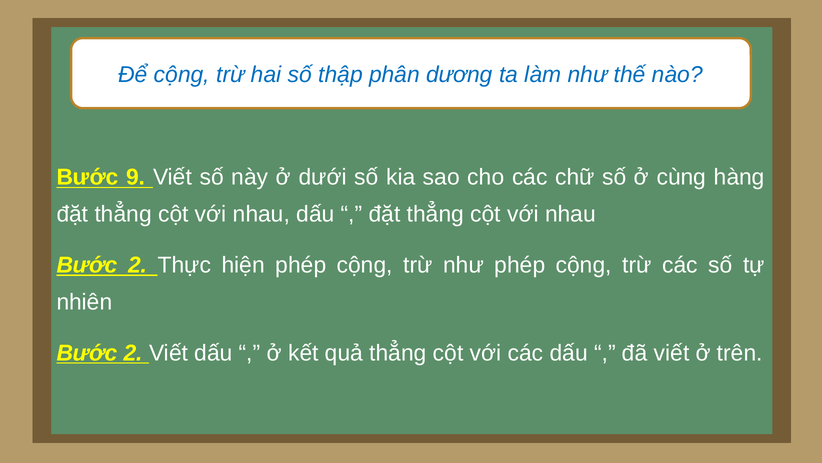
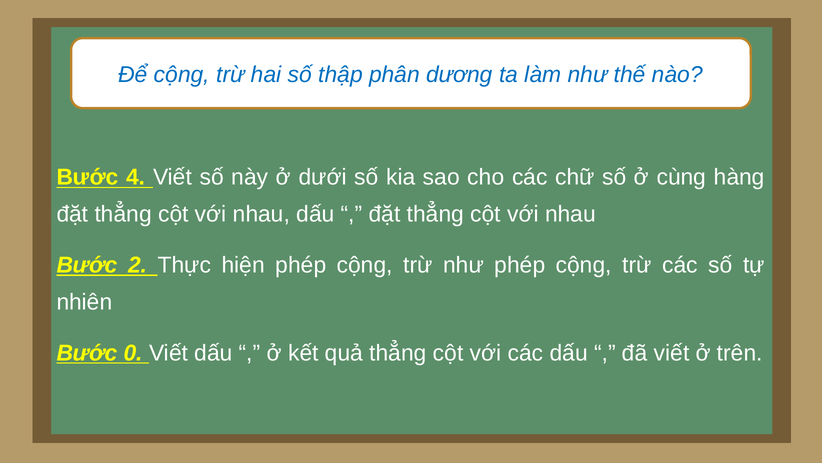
9: 9 -> 4 (136, 177)
2: 2 -> 0 (133, 352)
